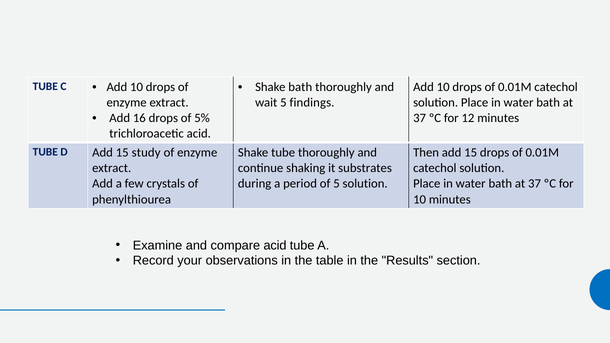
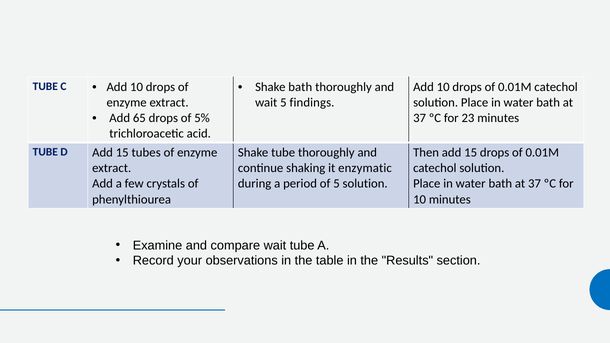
16: 16 -> 65 (139, 118)
12: 12 -> 23 (468, 118)
study: study -> tubes (146, 153)
substrates: substrates -> enzymatic (365, 168)
compare acid: acid -> wait (275, 246)
